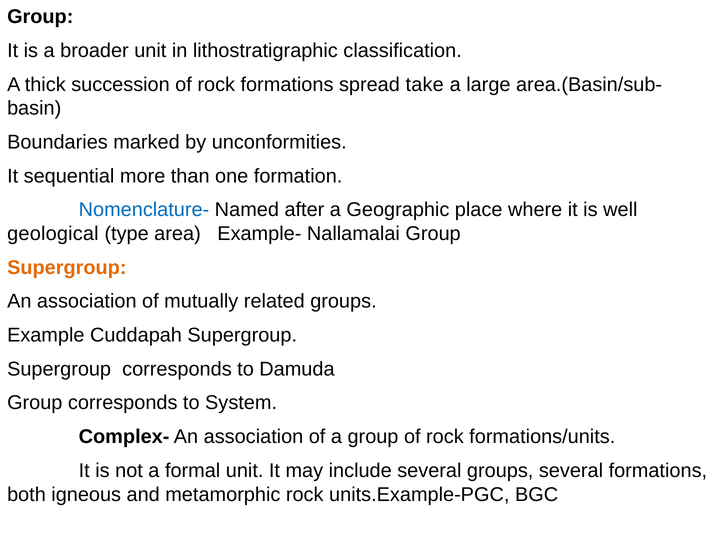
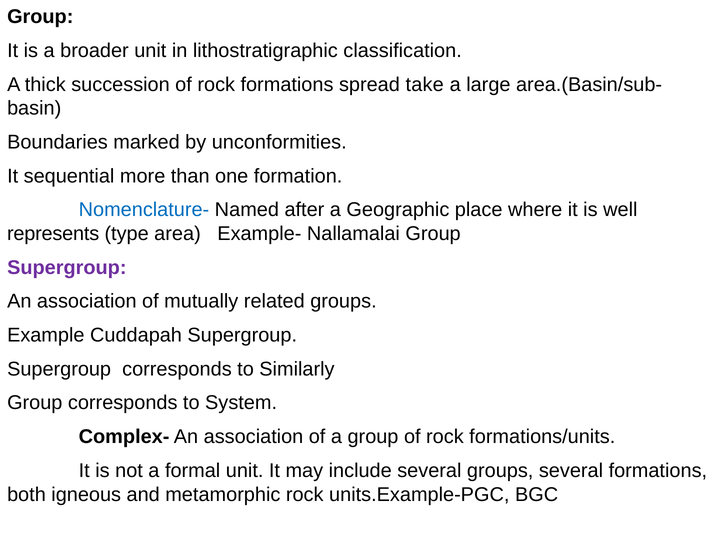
geological: geological -> represents (53, 234)
Supergroup colour: orange -> purple (67, 268)
Damuda: Damuda -> Similarly (297, 369)
